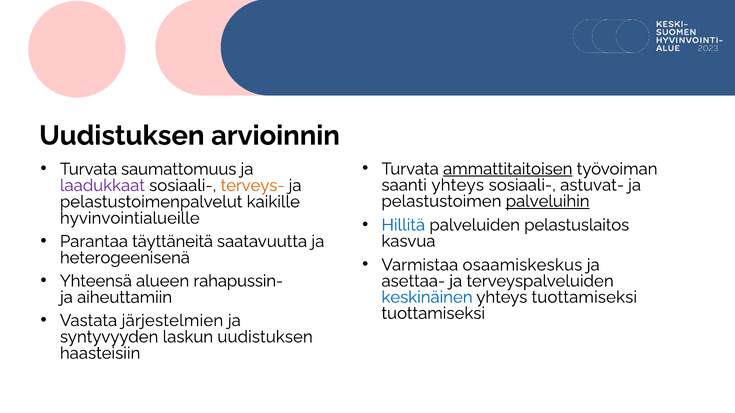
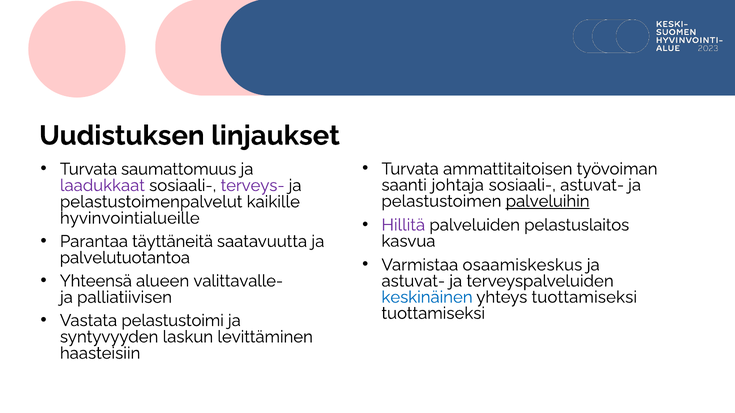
arvioinnin: arvioinnin -> linjaukset (275, 136)
ammattitaitoisen underline: present -> none (508, 169)
saanti yhteys: yhteys -> johtaja (458, 185)
terveys- colour: orange -> purple (253, 186)
Hillitä colour: blue -> purple (403, 225)
heterogeenisenä: heterogeenisenä -> palvelutuotantoa (125, 258)
rahapussin-: rahapussin- -> valittavalle- (238, 281)
asettaa-: asettaa- -> astuvat- (413, 281)
aiheuttamiin: aiheuttamiin -> palliatiivisen (125, 298)
järjestelmien: järjestelmien -> pelastustoimi (173, 321)
laskun uudistuksen: uudistuksen -> levittäminen (265, 337)
